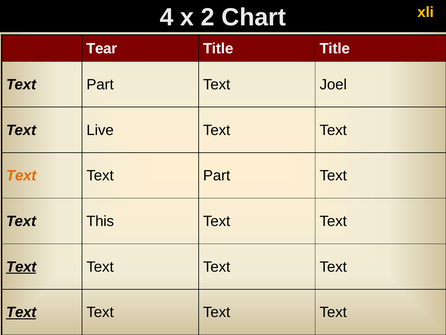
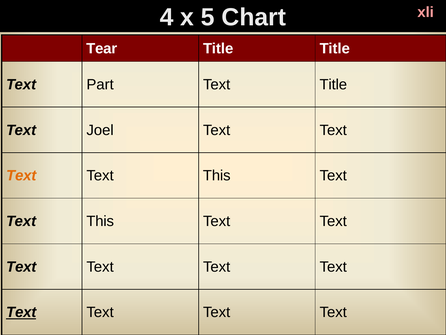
xli colour: yellow -> pink (426, 12)
2: 2 -> 5 (208, 17)
Text Joel: Joel -> Title (333, 84)
Live: Live -> Joel (100, 130)
Part: Part -> This (217, 175)
Text underline: present -> none (21, 266)
